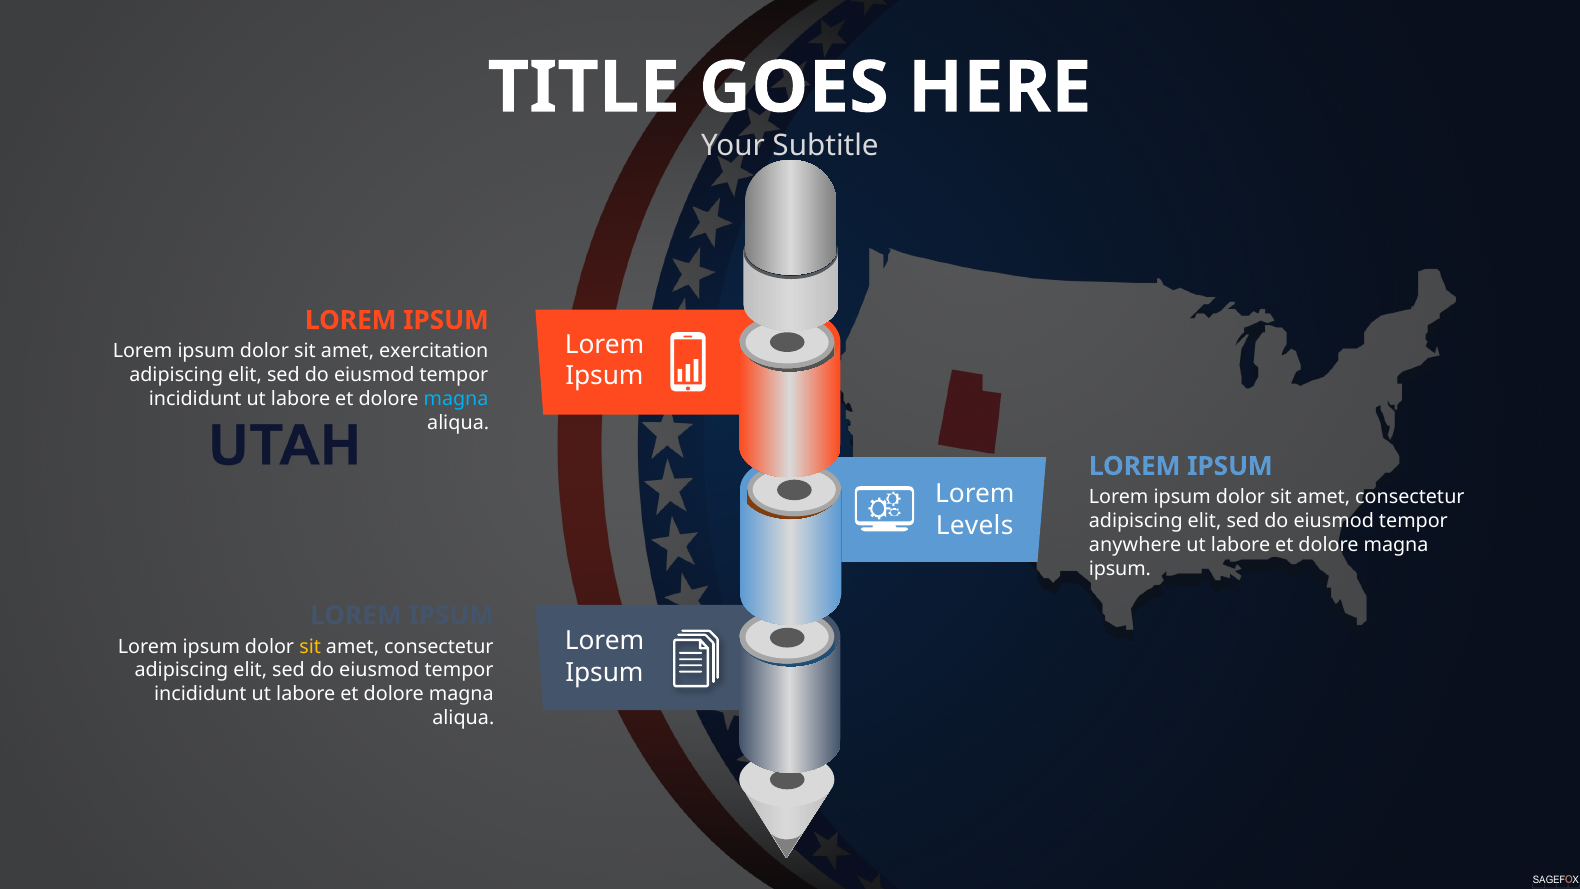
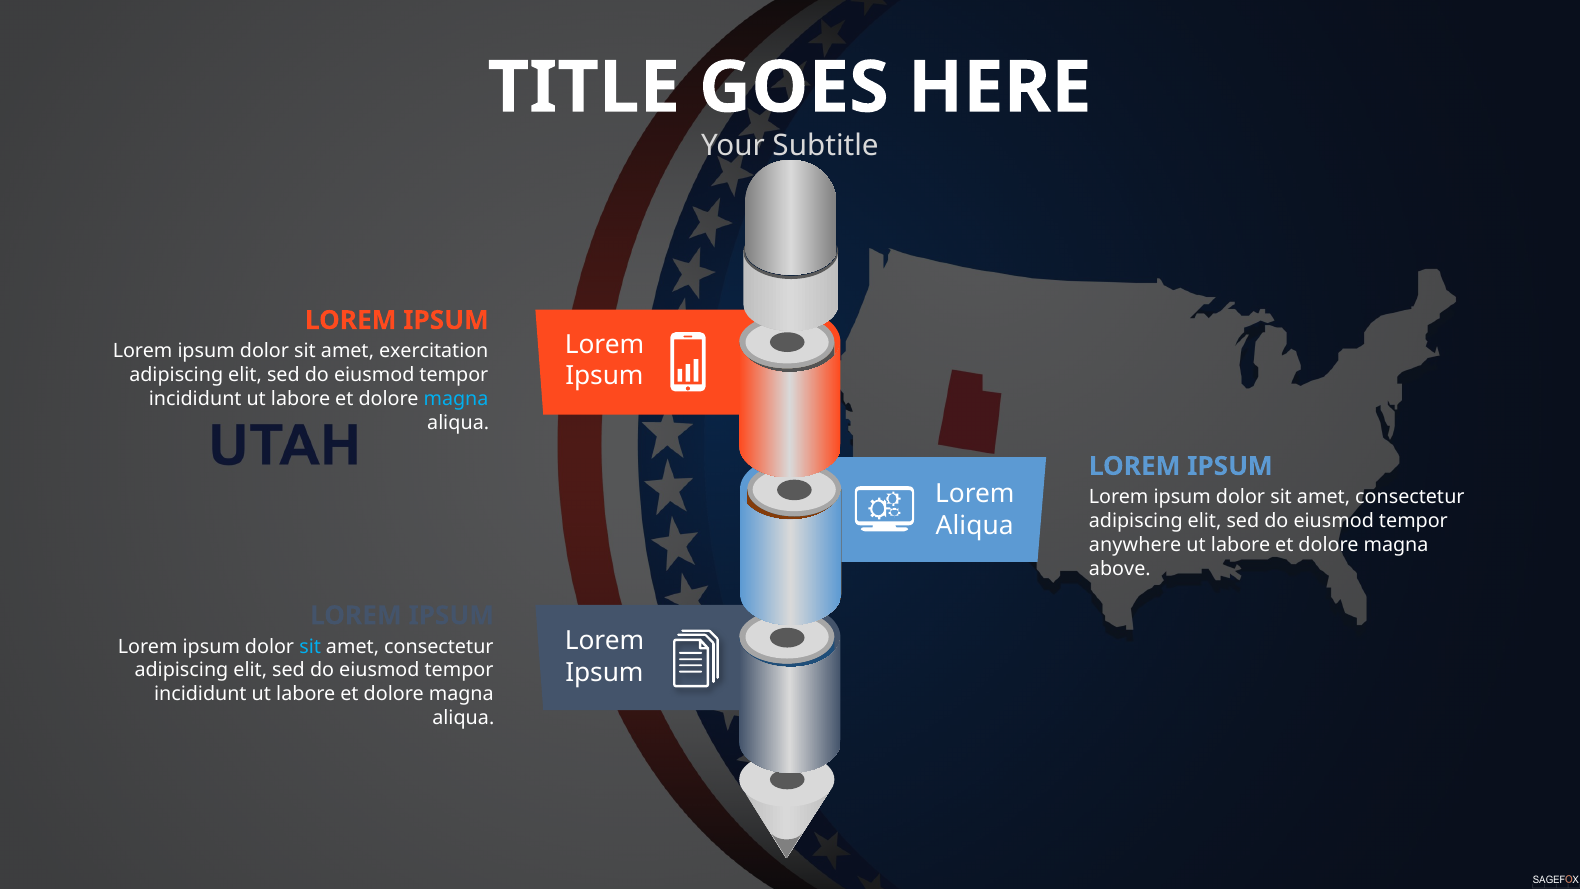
Levels: Levels -> Aliqua (975, 526)
ipsum: ipsum -> above (1120, 568)
sit colour: yellow -> light blue (310, 647)
